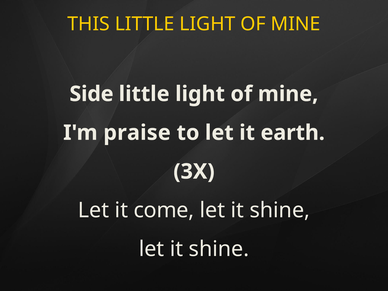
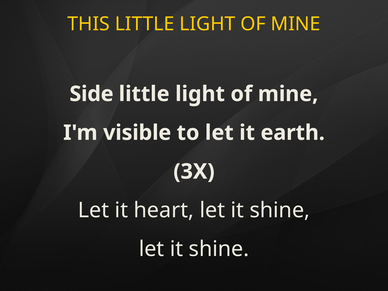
praise: praise -> visible (137, 133)
come: come -> heart (164, 210)
